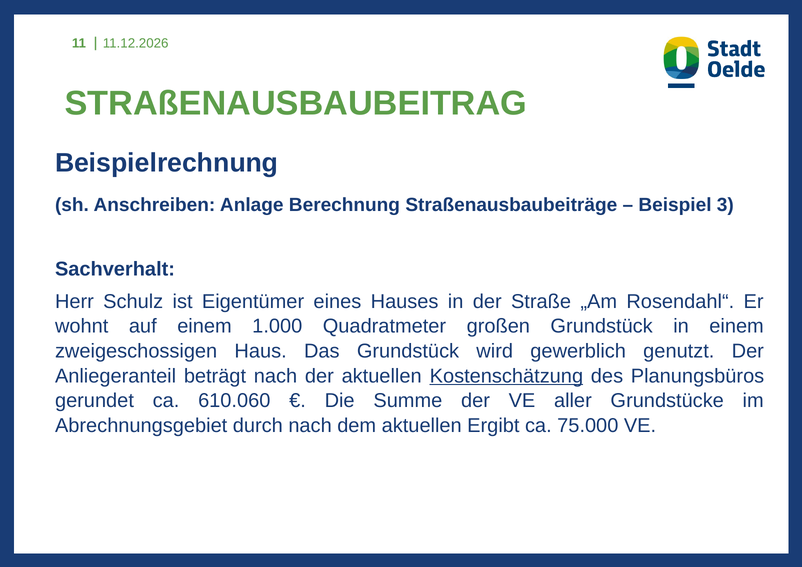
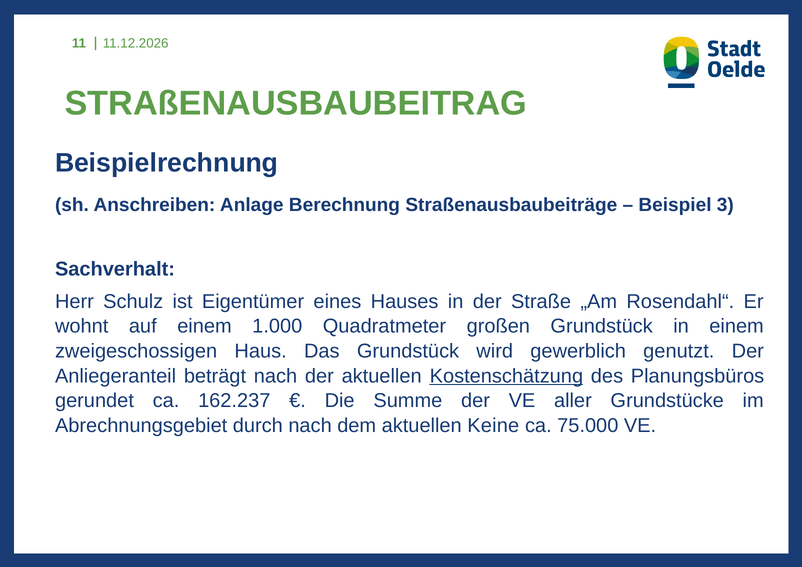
610.060: 610.060 -> 162.237 (234, 401)
Ergibt: Ergibt -> Keine (493, 425)
